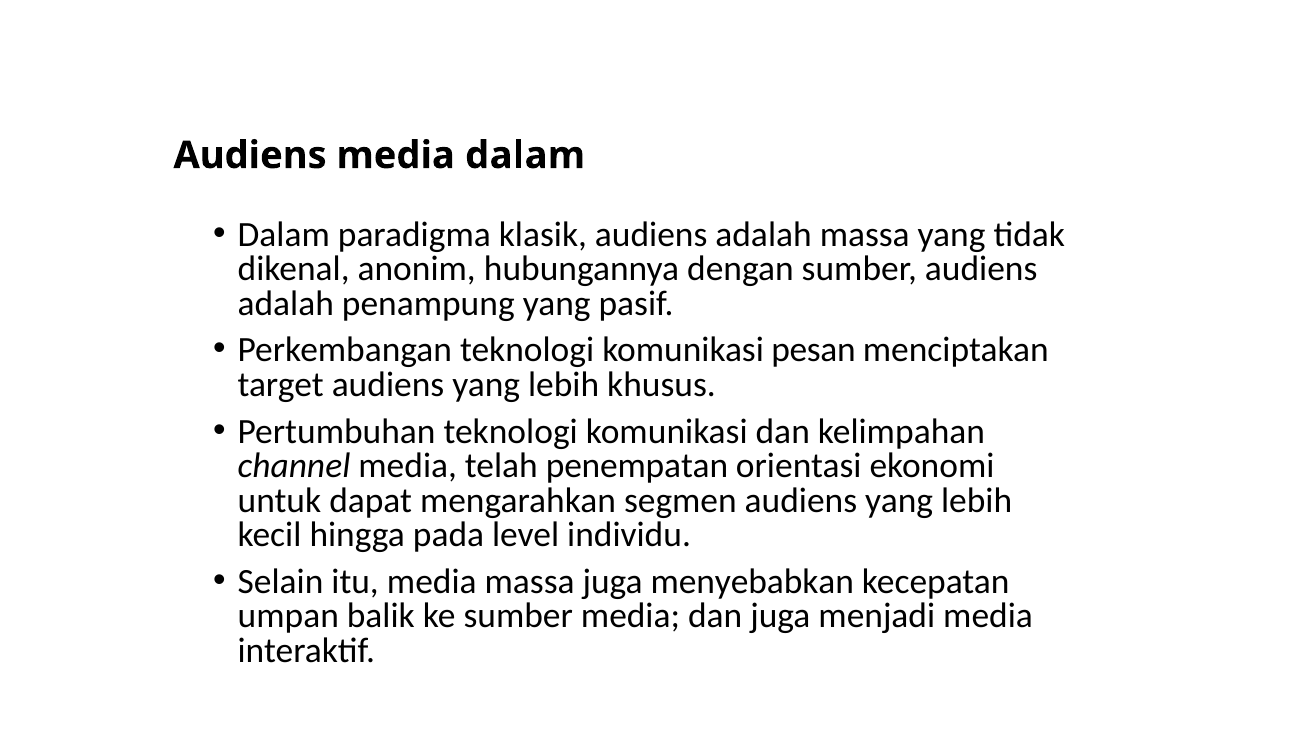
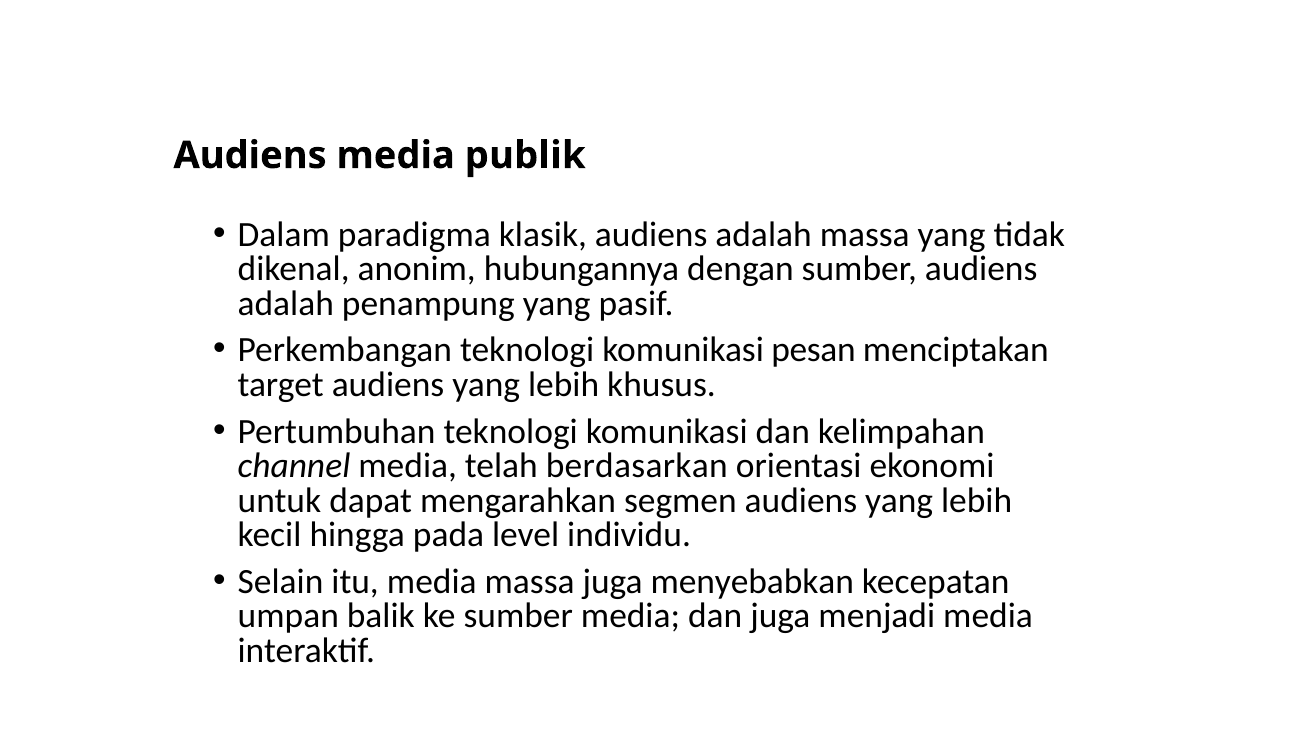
media dalam: dalam -> publik (525, 155)
penempatan: penempatan -> berdasarkan (637, 465)
